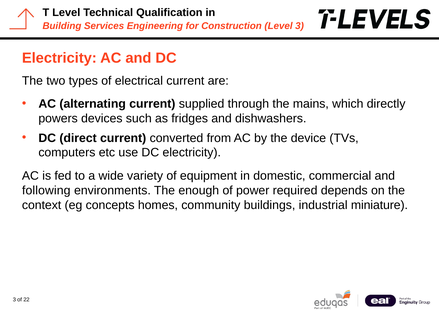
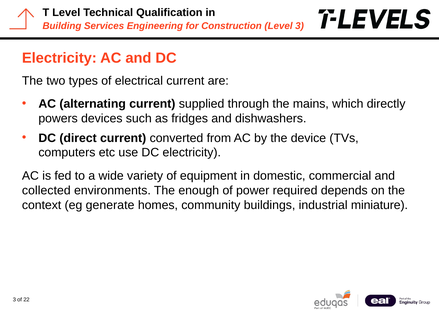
following: following -> collected (46, 191)
concepts: concepts -> generate (110, 205)
